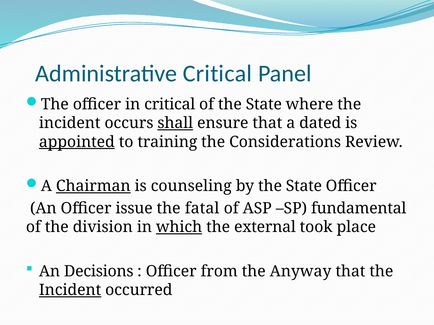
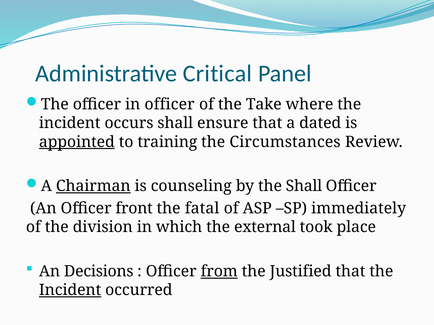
in critical: critical -> officer (170, 104)
of the State: State -> Take (264, 104)
shall underline: present -> none (175, 123)
Considerations: Considerations -> Circumstances (285, 142)
by the State: State -> Shall (304, 186)
issue: issue -> front (134, 209)
fundamental: fundamental -> immediately (359, 209)
which underline: present -> none (179, 227)
from underline: none -> present (219, 272)
Anyway: Anyway -> Justified (301, 272)
